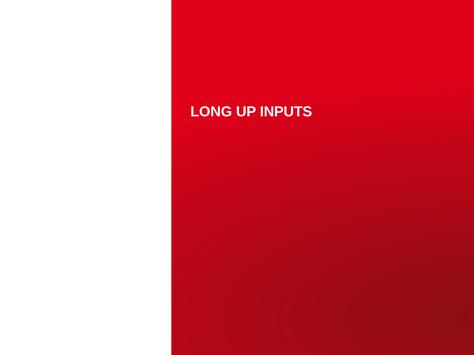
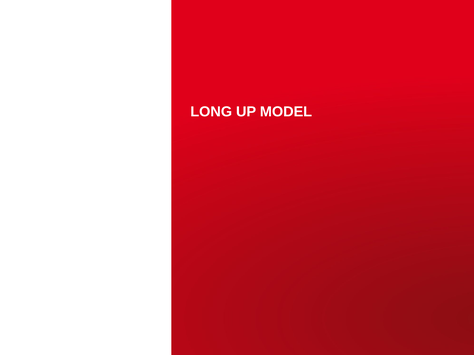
INPUTS: INPUTS -> MODEL (286, 112)
